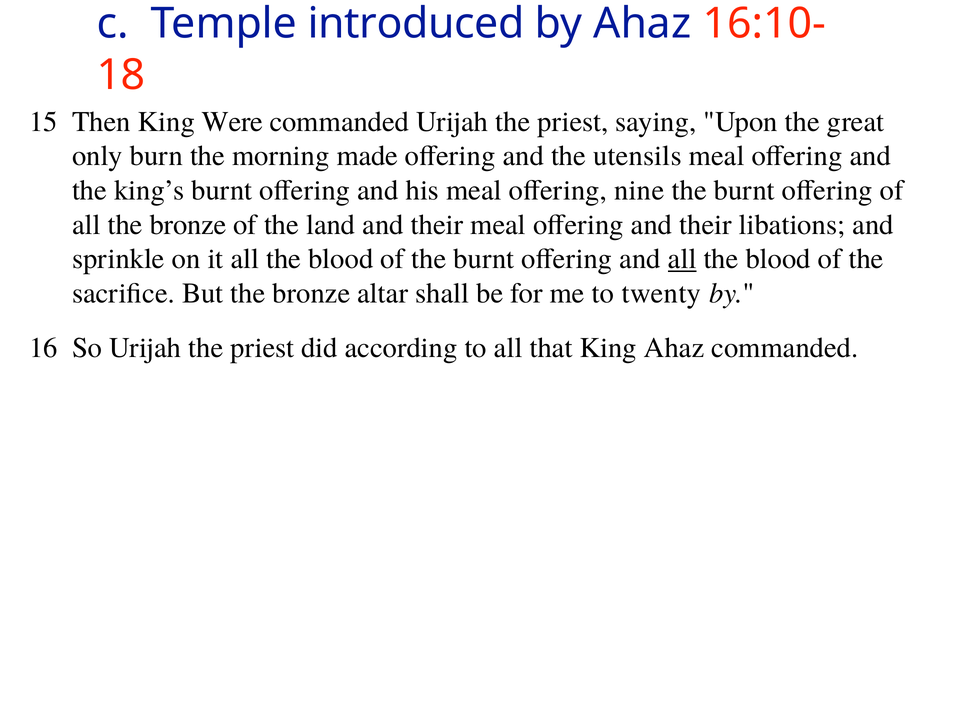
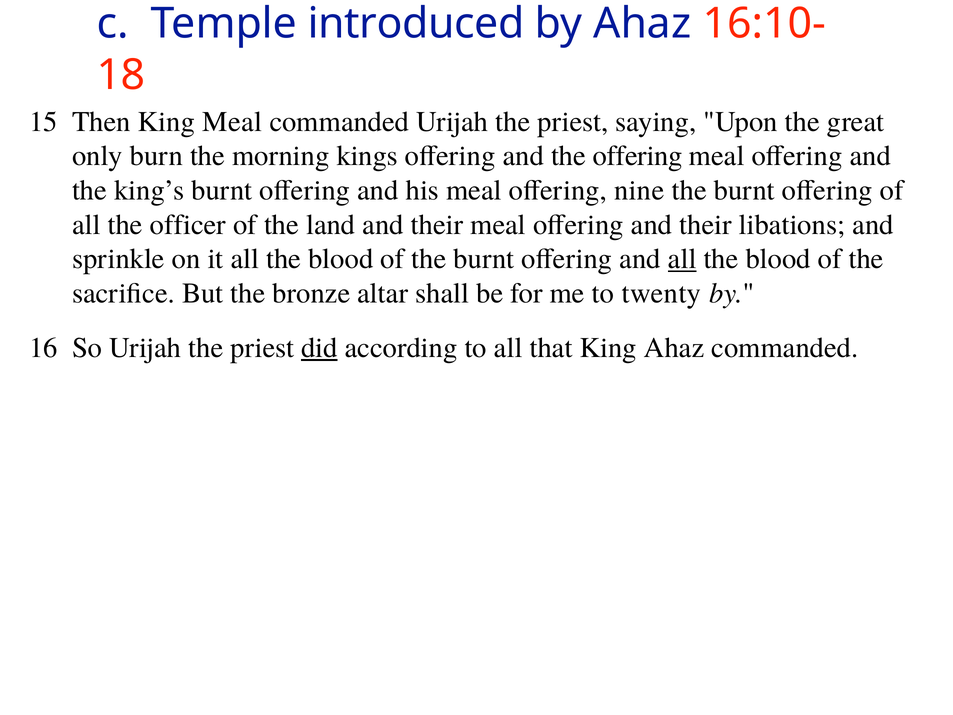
King Were: Were -> Meal (232, 122)
made: made -> kings (367, 156)
the utensils: utensils -> offering (638, 156)
all the bronze: bronze -> officer (188, 225)
did underline: none -> present (319, 348)
